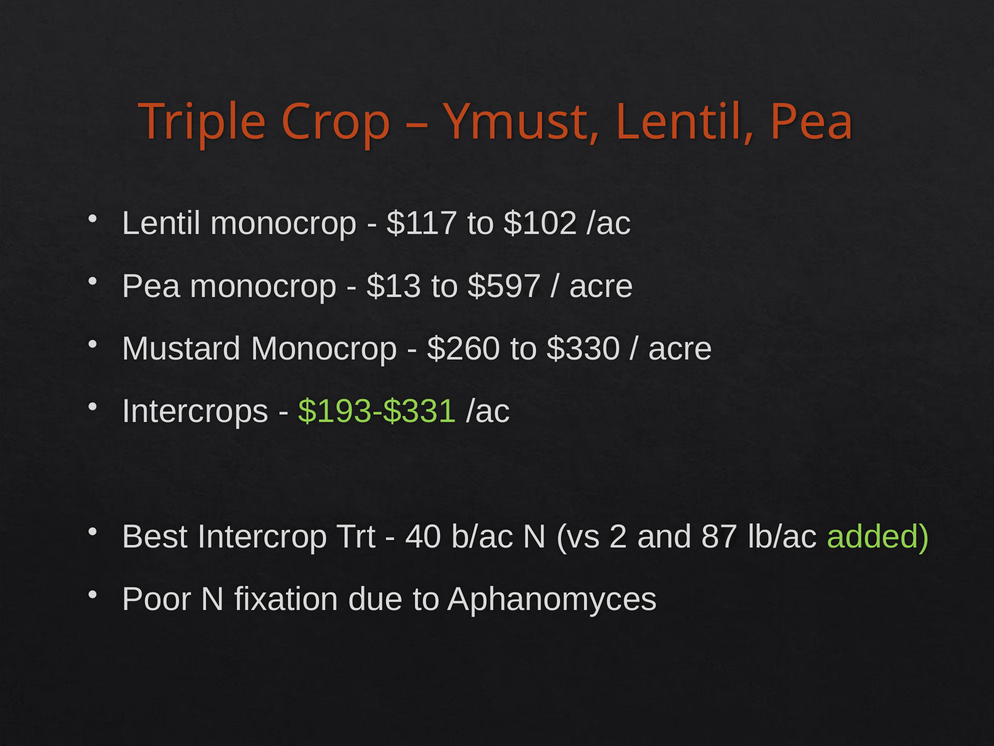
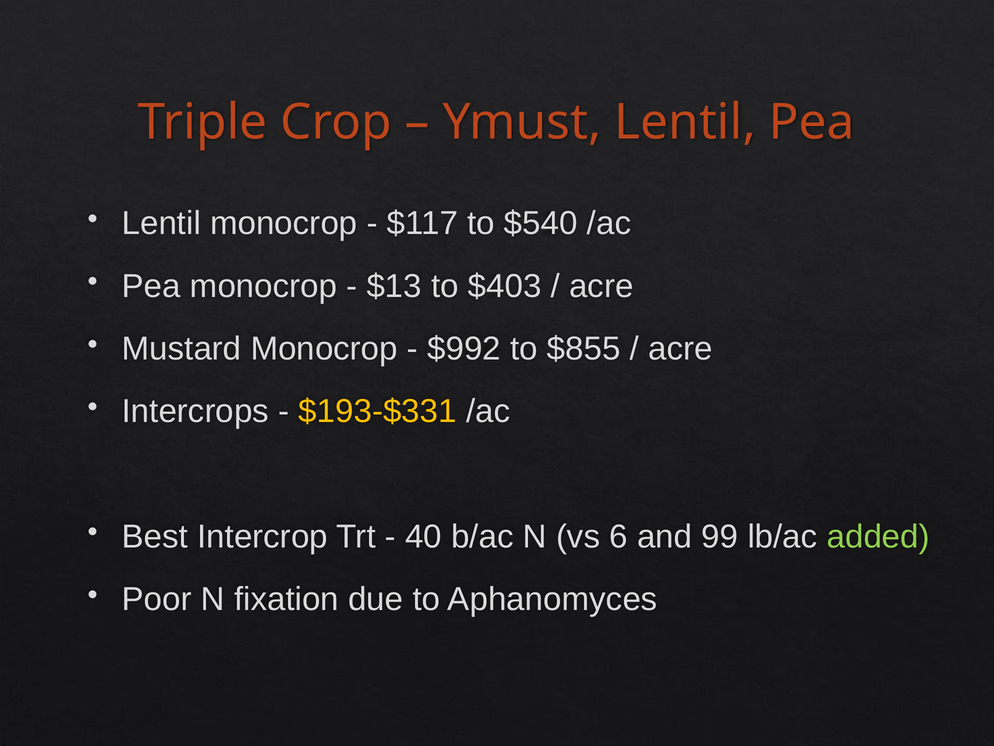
$102: $102 -> $540 (541, 223)
$597: $597 -> $403 (505, 286)
$260: $260 -> $992 (464, 349)
$330: $330 -> $855 (584, 349)
$193-$331 colour: light green -> yellow (378, 411)
2: 2 -> 6 (619, 536)
87: 87 -> 99 (720, 536)
